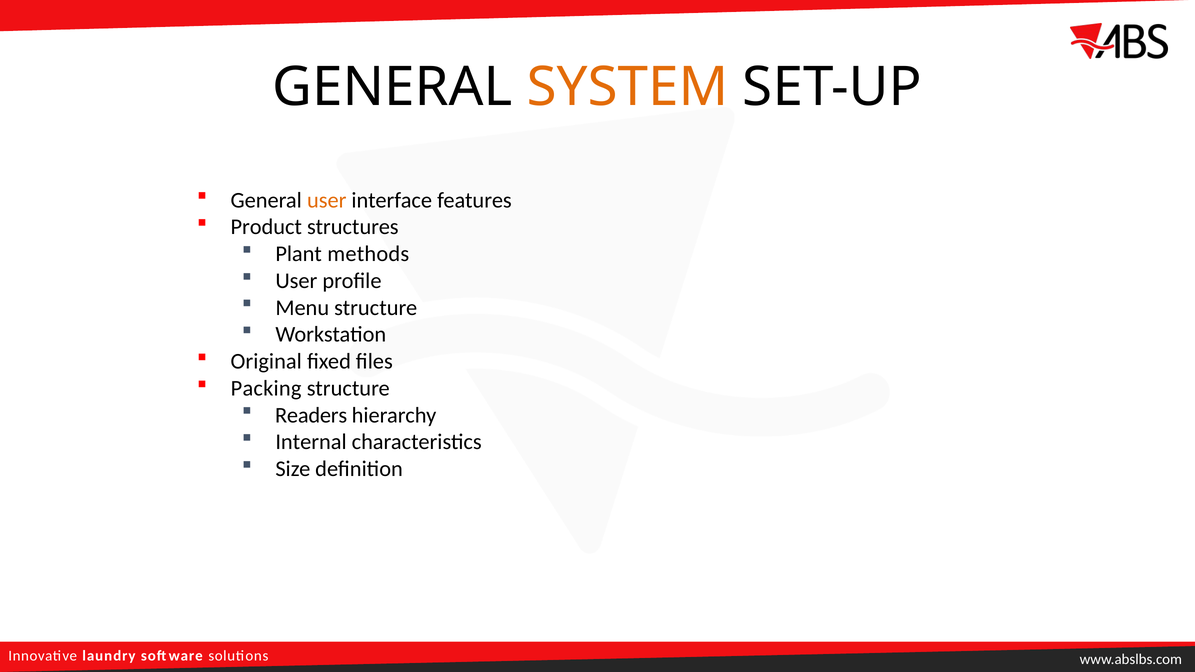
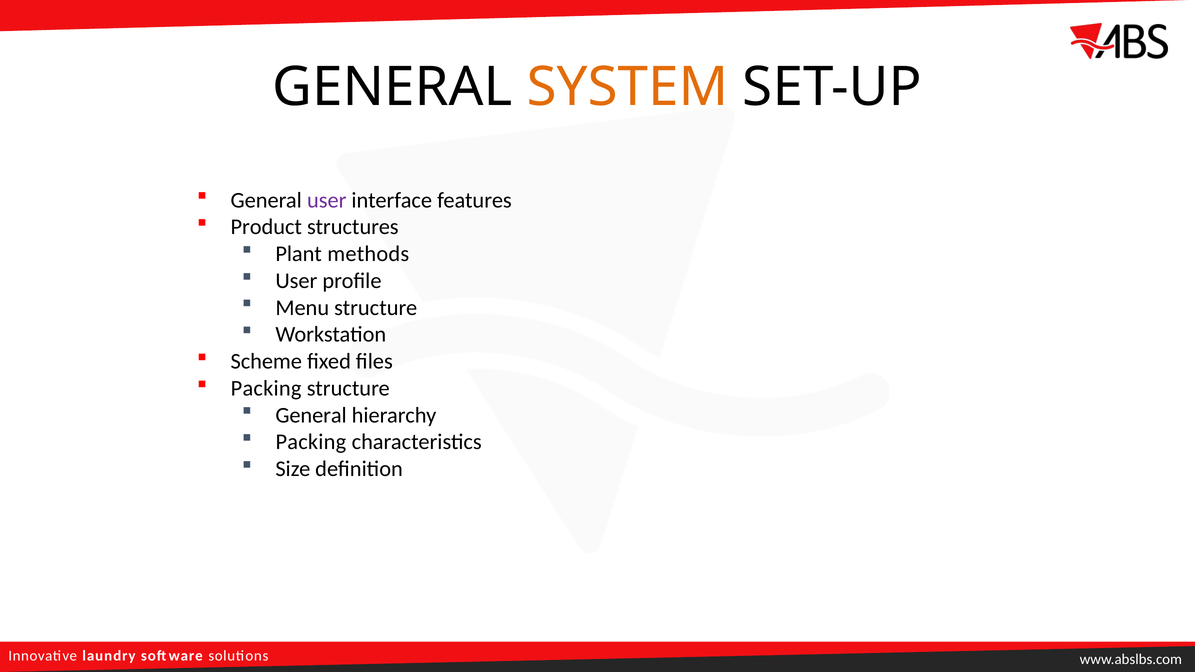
user colour: orange -> purple (327, 200)
Original: Original -> Scheme (266, 362)
Readers: Readers -> General (311, 415)
Internal: Internal -> Packing (311, 442)
